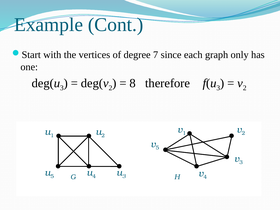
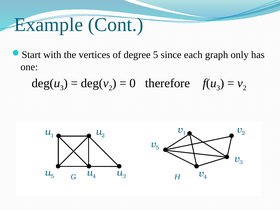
degree 7: 7 -> 5 (156, 55)
8: 8 -> 0 (133, 83)
